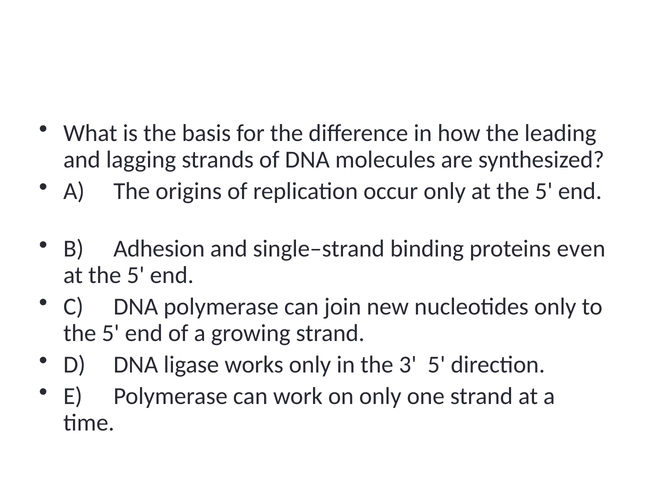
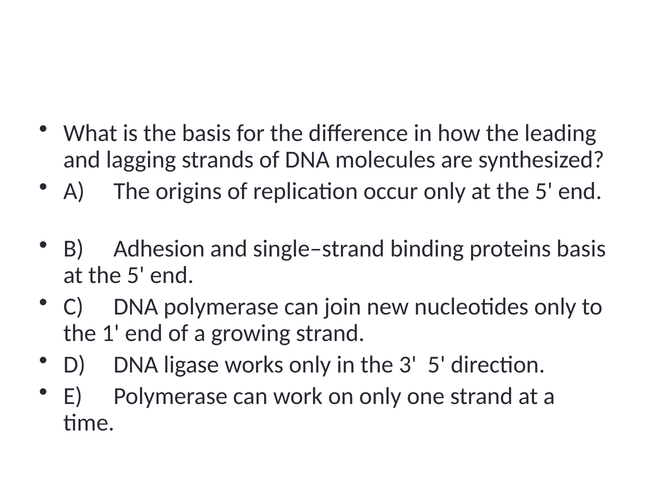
proteins even: even -> basis (581, 249)
5: 5 -> 1 (111, 333)
